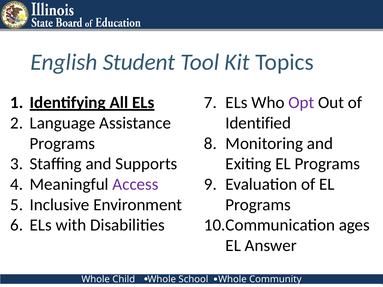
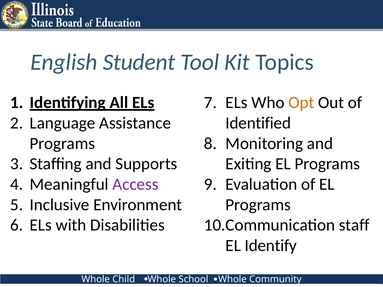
Opt colour: purple -> orange (301, 103)
ages: ages -> staff (354, 225)
Answer: Answer -> Identify (271, 246)
